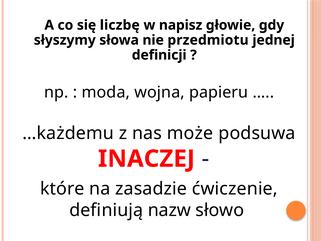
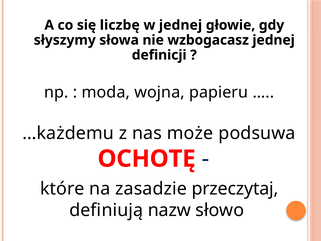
w napisz: napisz -> jednej (181, 25)
przedmiotu: przedmiotu -> wzbogacasz (208, 40)
INACZEJ: INACZEJ -> OCHOTĘ (147, 159)
ćwiczenie: ćwiczenie -> przeczytaj (235, 189)
